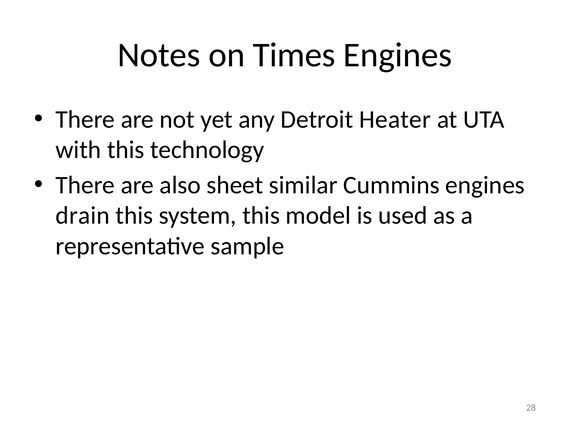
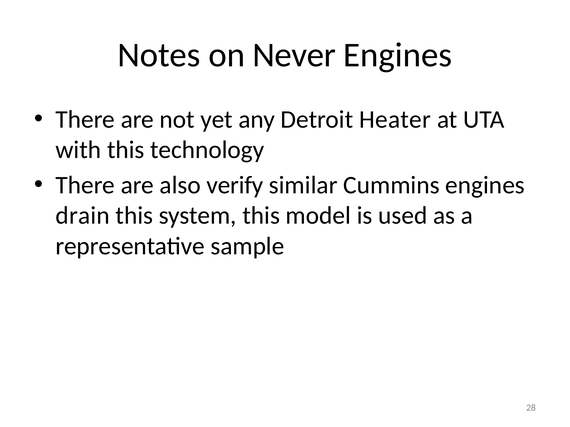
Times: Times -> Never (294, 55)
sheet: sheet -> verify (235, 185)
